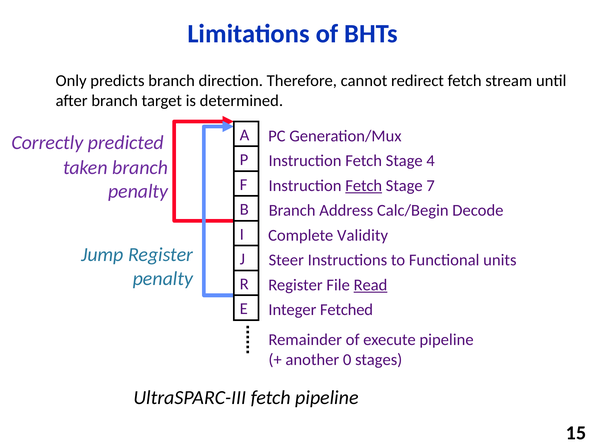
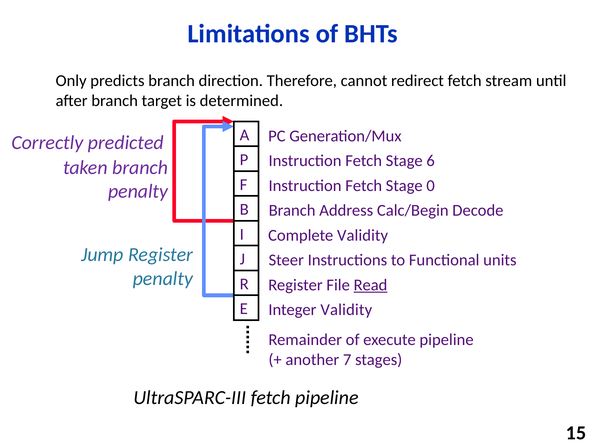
4: 4 -> 6 (431, 161)
Fetch underline: present -> none (364, 186)
7: 7 -> 0 (431, 186)
Integer Fetched: Fetched -> Validity (346, 310)
0: 0 -> 7 (347, 360)
